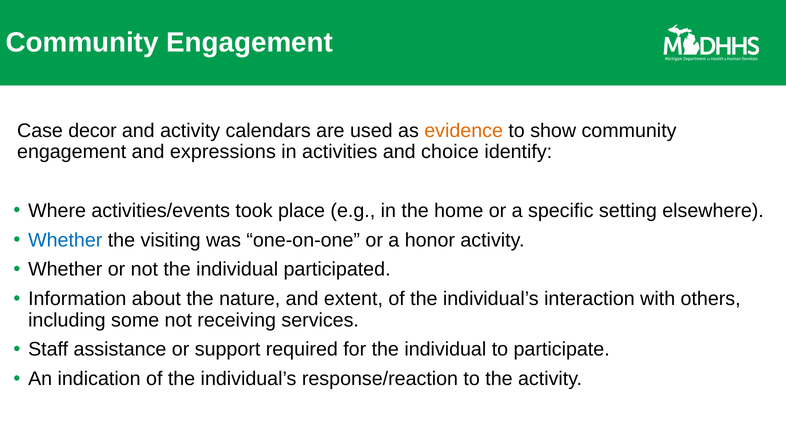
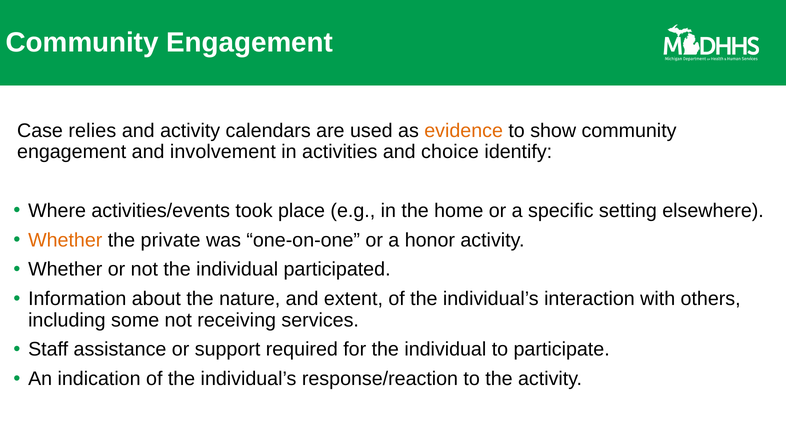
decor: decor -> relies (92, 131)
expressions: expressions -> involvement (223, 152)
Whether colour: blue -> orange (65, 240)
visiting: visiting -> private (171, 240)
